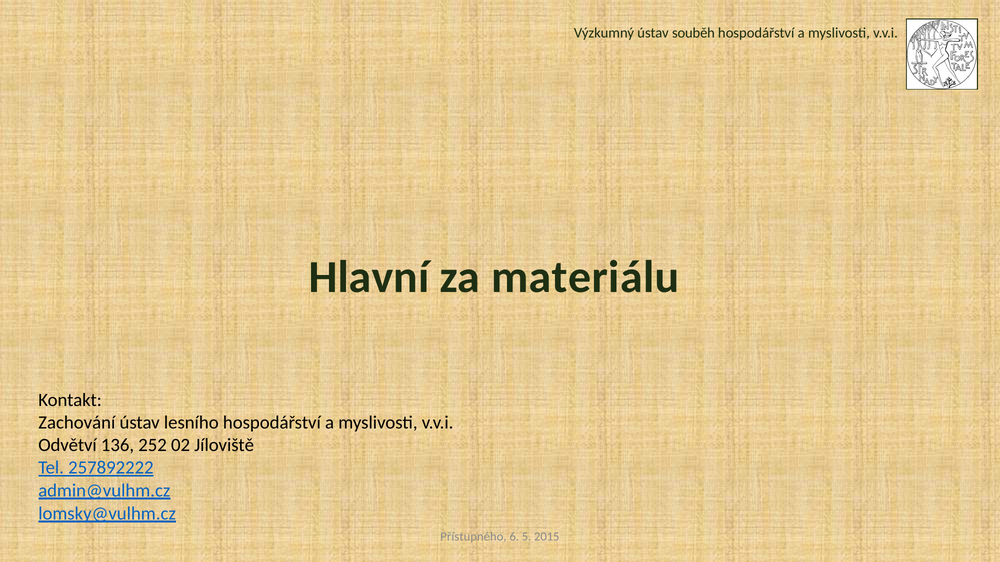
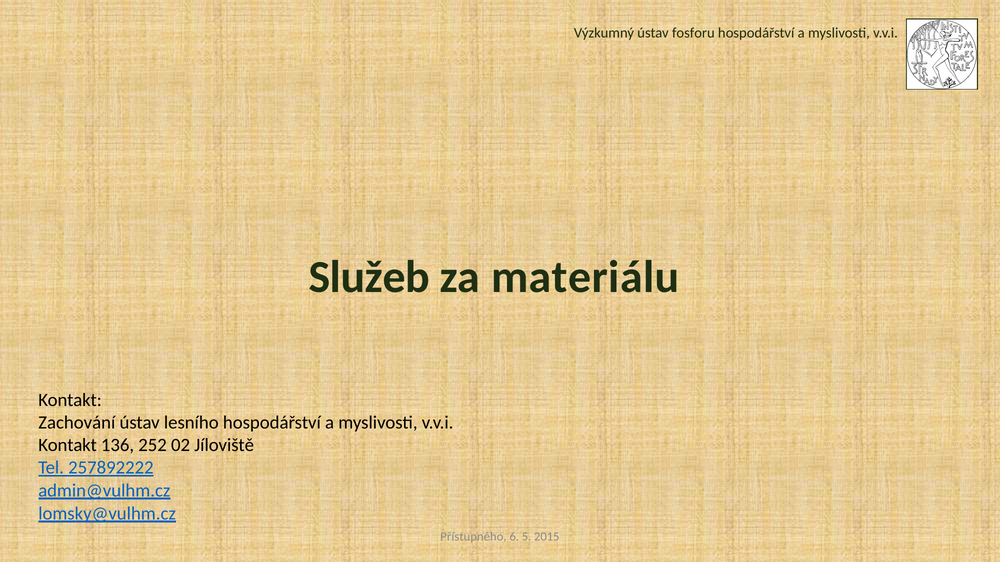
souběh: souběh -> fosforu (693, 33)
Hlavní: Hlavní -> Služeb (369, 277)
Odvětví: Odvětví -> Kontakt (68, 446)
